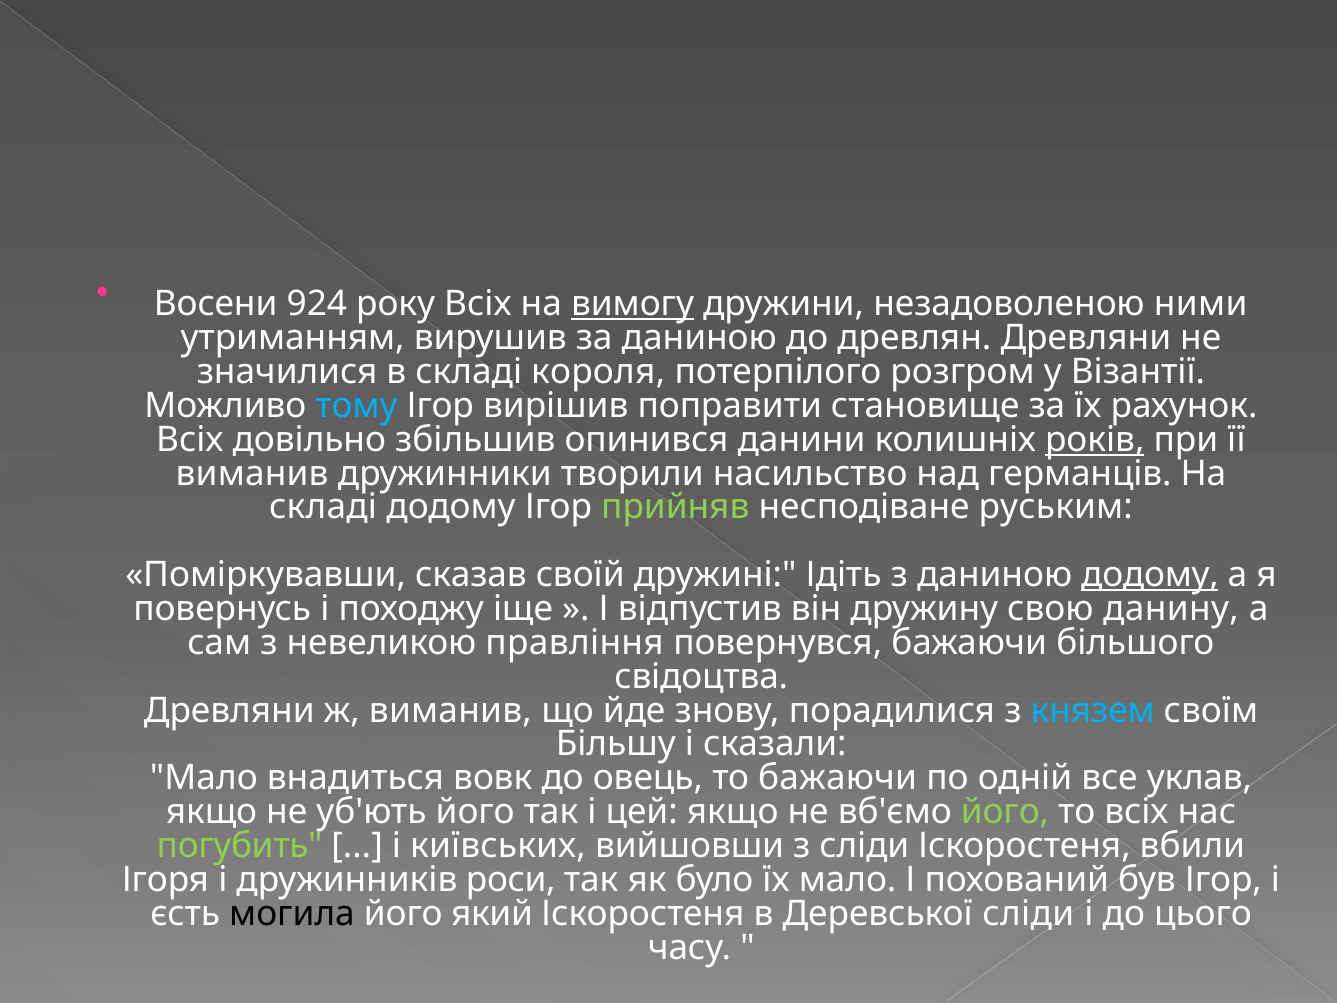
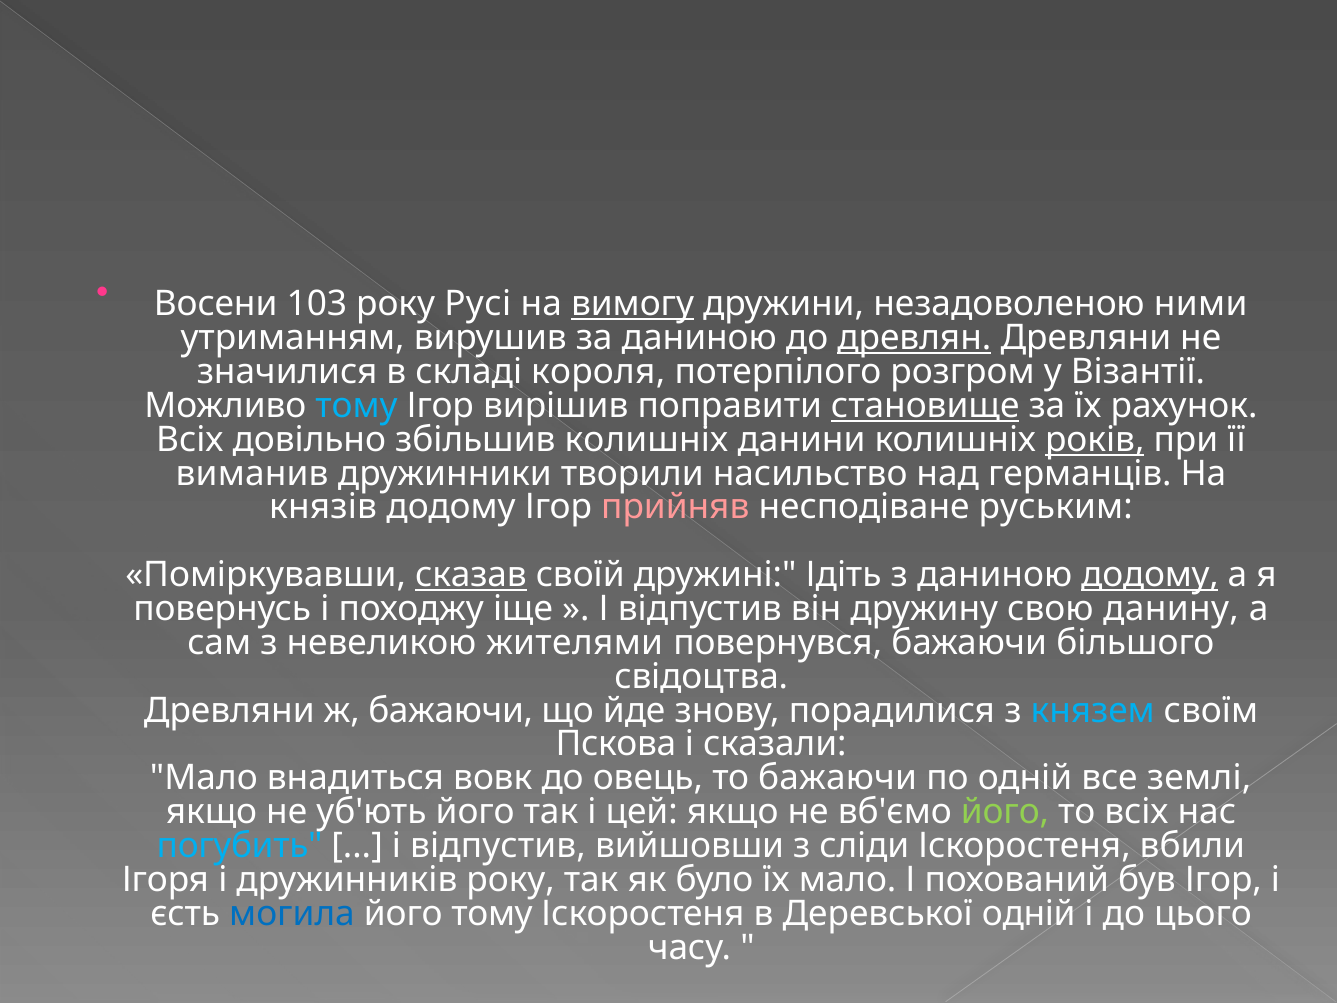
924: 924 -> 103 (317, 304)
року Всіх: Всіх -> Русі (478, 304)
древлян underline: none -> present (914, 338)
становище underline: none -> present (925, 406)
збільшив опинився: опинився -> колишніх (646, 439)
складі: складі -> князів (323, 507)
прийняв colour: light green -> pink (675, 507)
сказав underline: none -> present (471, 575)
правління: правління -> жителями (575, 643)
ж виманив: виманив -> бажаючи (451, 710)
Більшу: Більшу -> Пскова (616, 744)
уклав: уклав -> землі (1199, 778)
погубить colour: light green -> light blue (240, 846)
київських: київських -> відпустив (498, 846)
дружинників роси: роси -> року (511, 879)
могила colour: black -> blue (292, 913)
його який: який -> тому (492, 913)
Деревської сліди: сліди -> одній (1029, 913)
